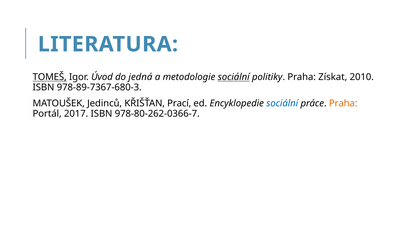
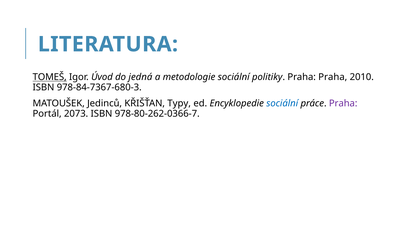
sociální underline: present -> none (234, 77)
Praha Získat: Získat -> Praha (333, 77)
978-89-7367-680-3: 978-89-7367-680-3 -> 978-84-7367-680-3 (99, 87)
Prací: Prací -> Typy (179, 104)
Praha colour: orange -> purple (343, 104)
2017: 2017 -> 2073 (76, 114)
